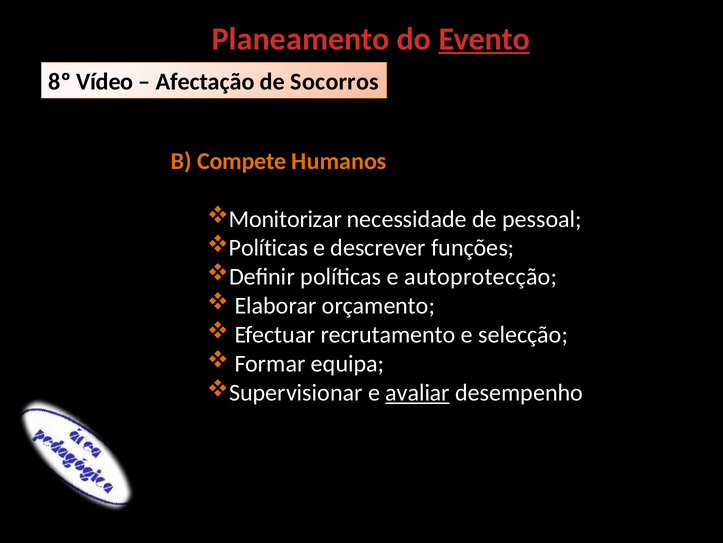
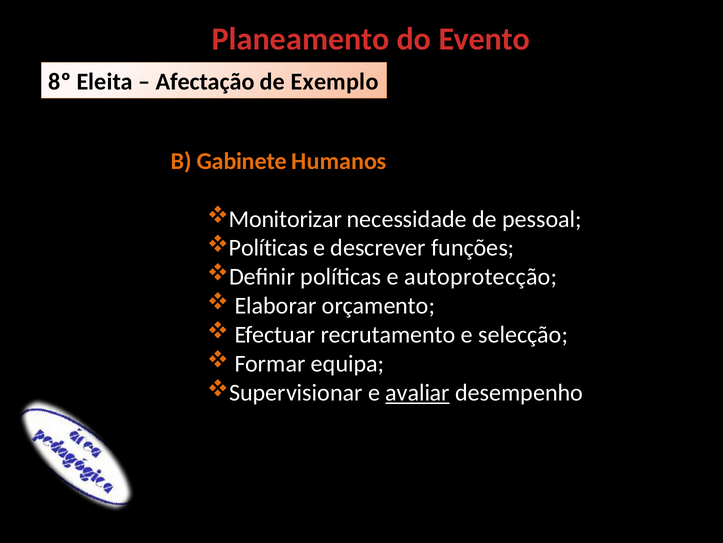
Evento underline: present -> none (484, 39)
Vídeo: Vídeo -> Eleita (105, 82)
Socorros: Socorros -> Exemplo (335, 82)
Compete: Compete -> Gabinete (242, 161)
